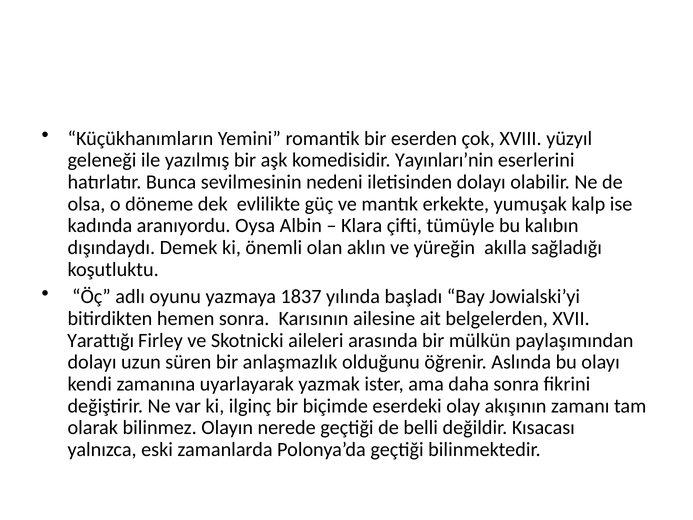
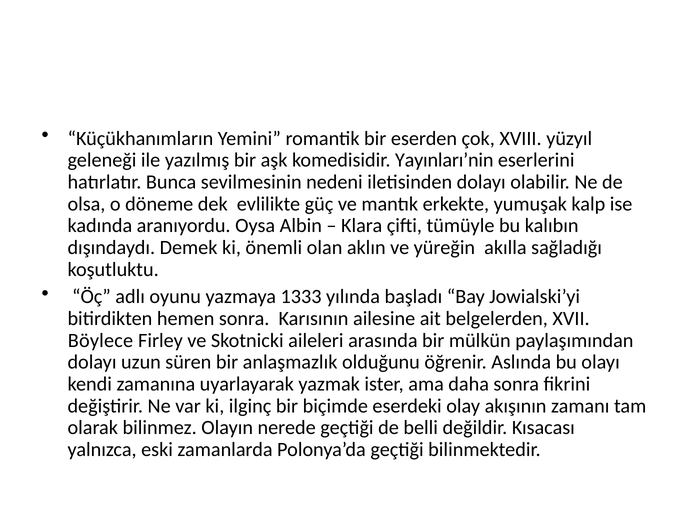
1837: 1837 -> 1333 (301, 297)
Yarattığı: Yarattığı -> Böylece (100, 340)
